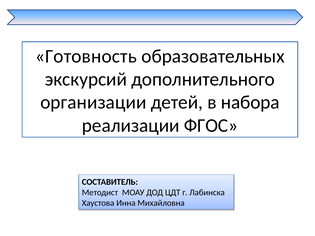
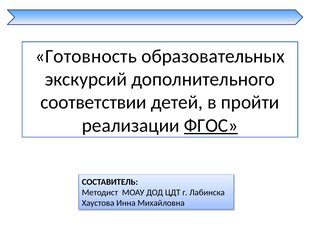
организации: организации -> соответствии (93, 102)
набора: набора -> пройти (250, 102)
ФГОС underline: none -> present (211, 126)
